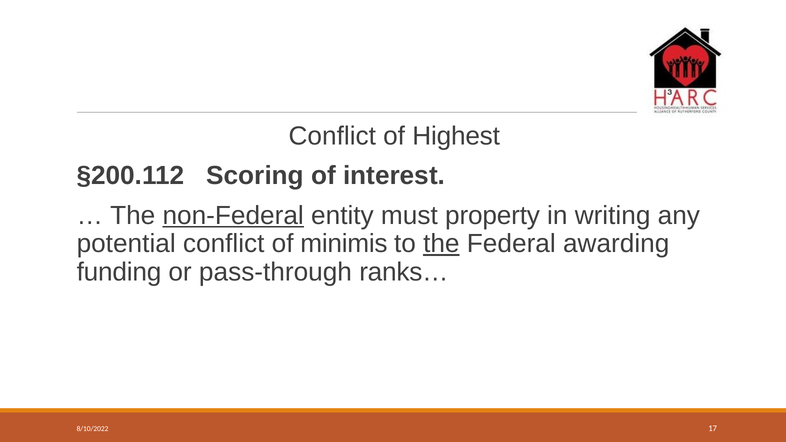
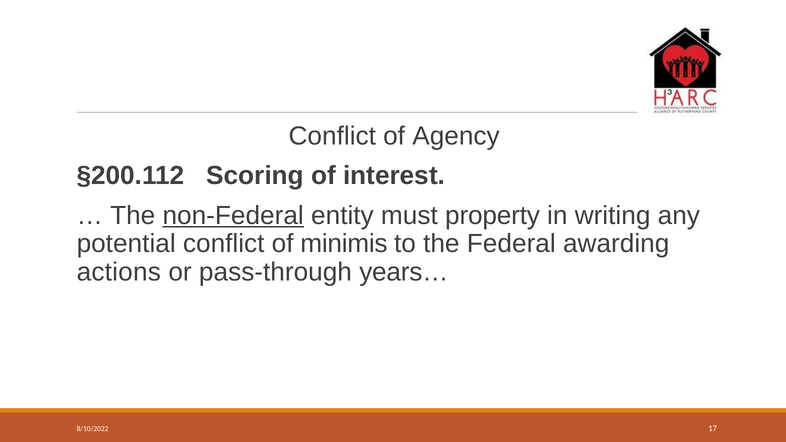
Highest: Highest -> Agency (456, 136)
the underline: present -> none (441, 244)
funding: funding -> actions (119, 272)
ranks…: ranks… -> years… (404, 272)
